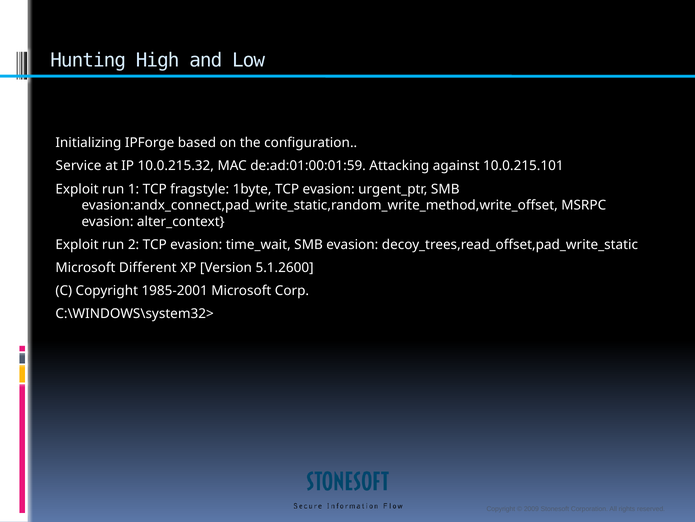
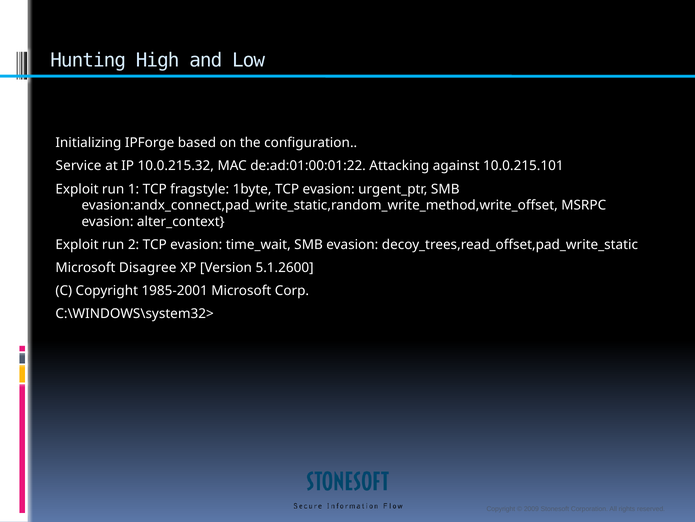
de:ad:01:00:01:59: de:ad:01:00:01:59 -> de:ad:01:00:01:22 (308, 166)
Different: Different -> Disagree (148, 267)
